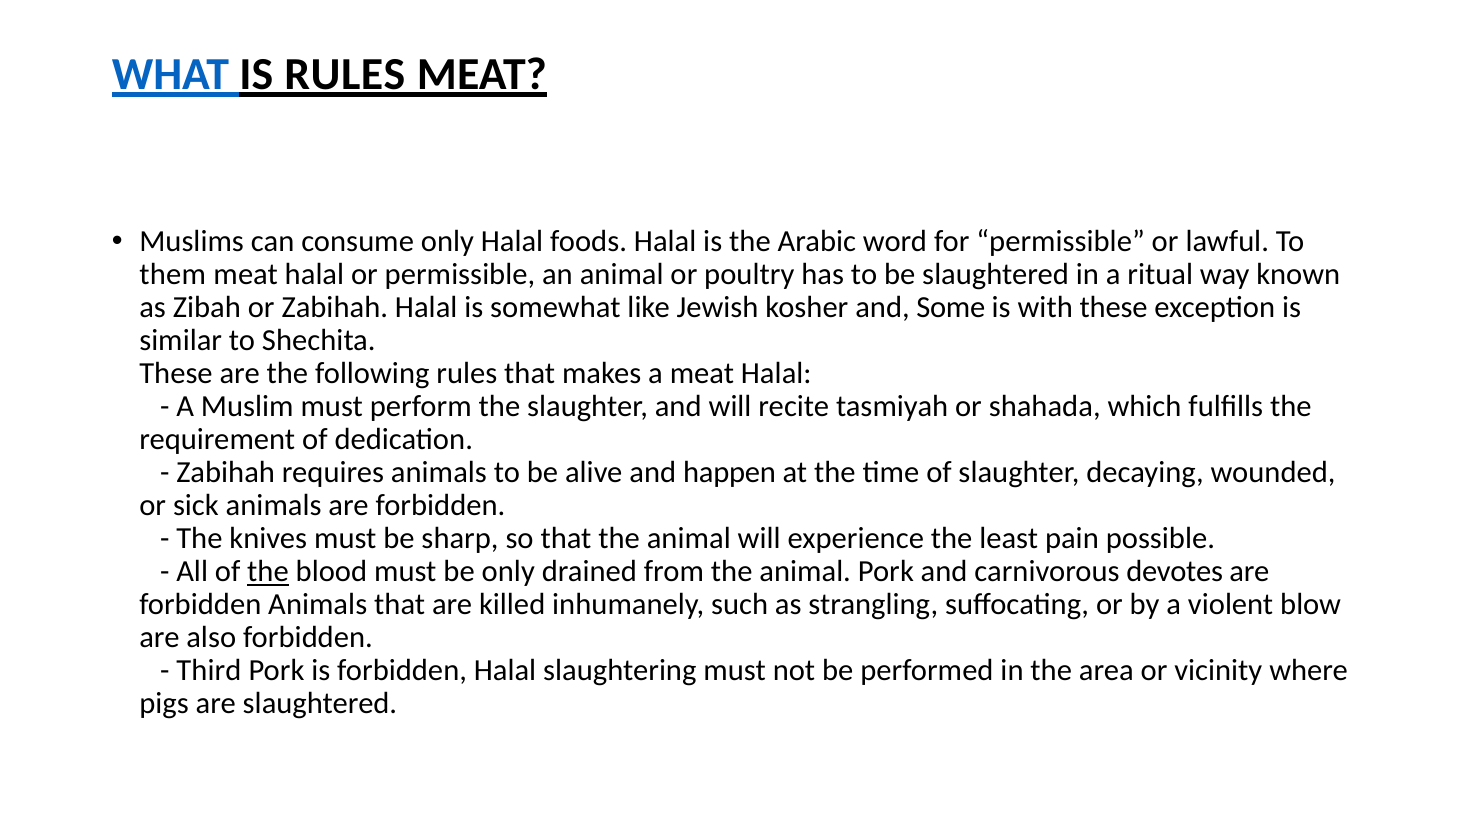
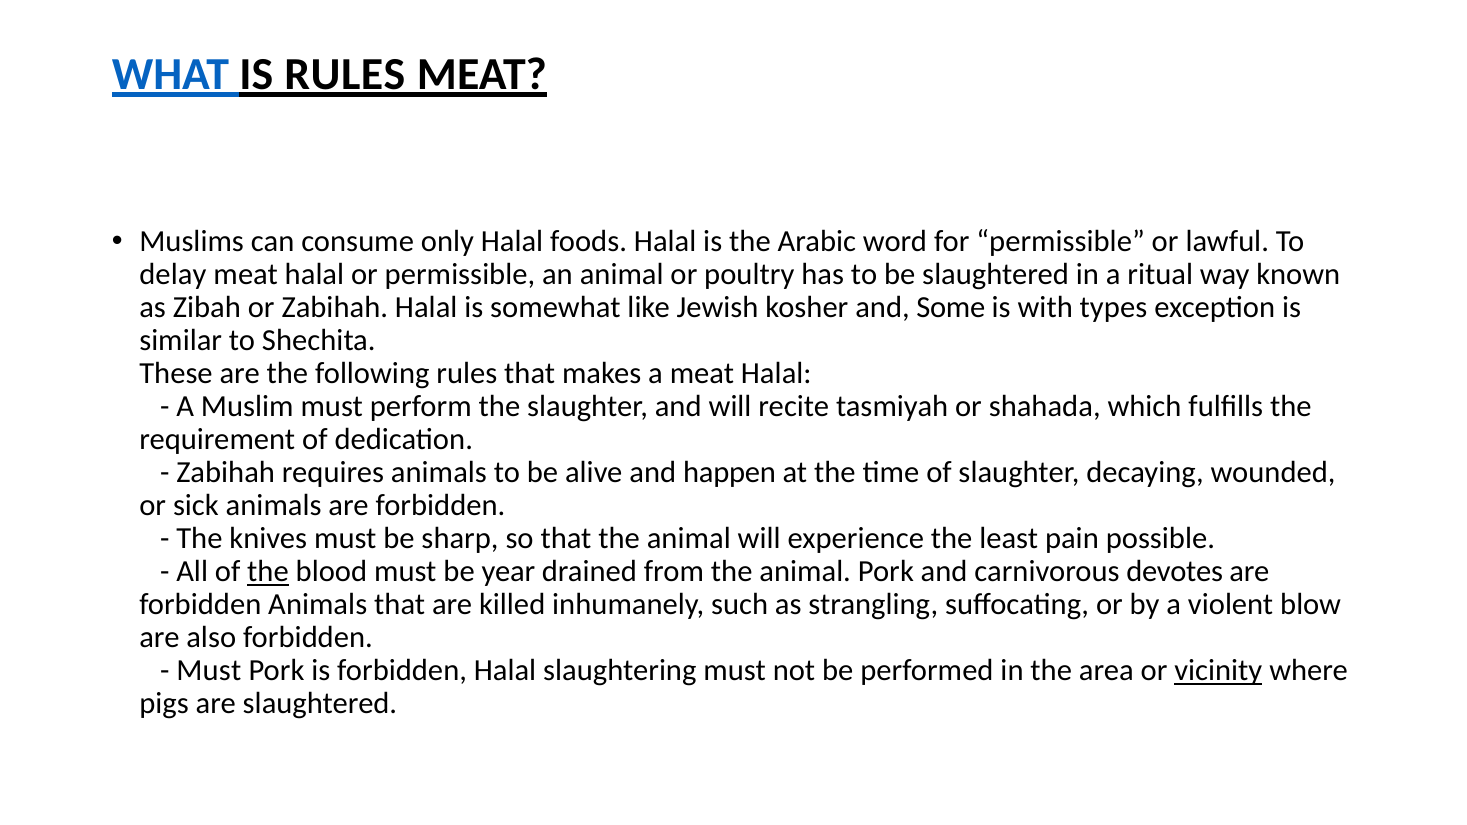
them: them -> delay (173, 274)
with these: these -> types (1114, 308)
be only: only -> year (508, 572)
Third: Third -> Must (209, 671)
vicinity underline: none -> present (1218, 671)
